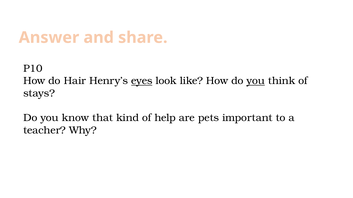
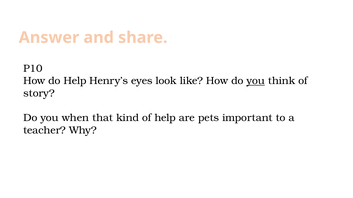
do Hair: Hair -> Help (75, 81)
eyes underline: present -> none (142, 81)
stays: stays -> story (39, 93)
know: know -> when (75, 118)
